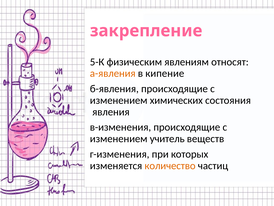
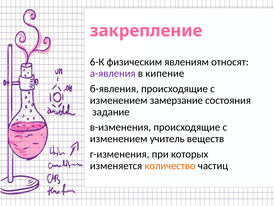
5-К: 5-К -> 6-К (97, 62)
а-явления colour: orange -> purple (113, 73)
химических: химических -> замерзание (176, 100)
явления: явления -> задание (111, 112)
